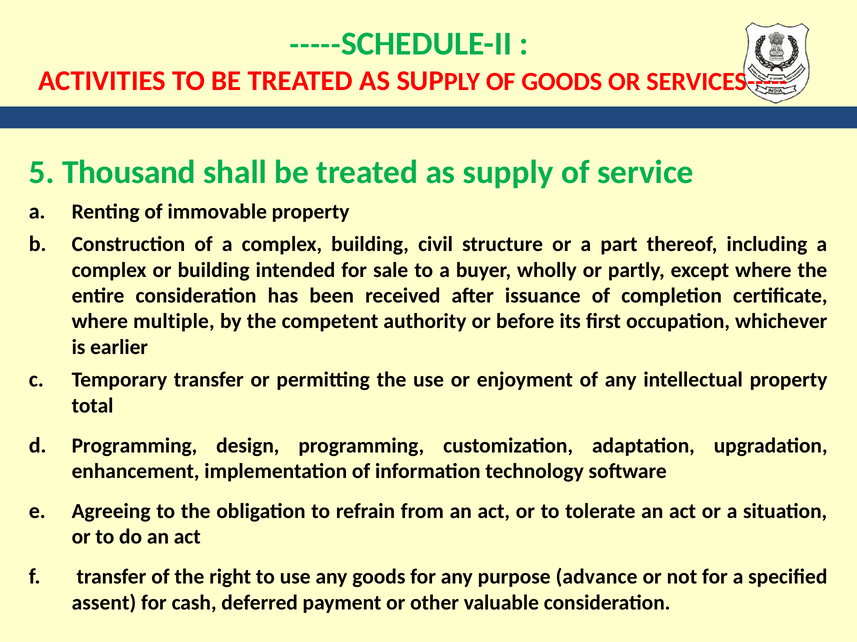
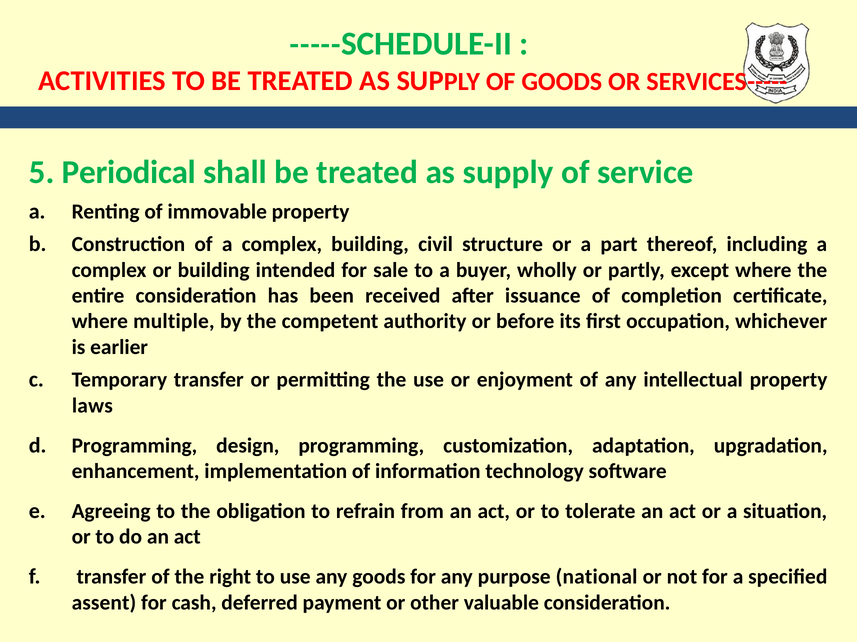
Thousand: Thousand -> Periodical (129, 173)
total: total -> laws (92, 406)
advance: advance -> national (597, 577)
